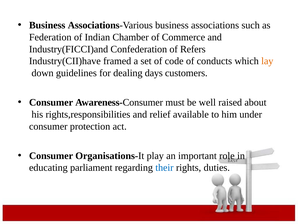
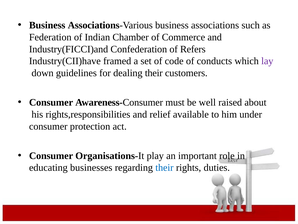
lay colour: orange -> purple (267, 61)
dealing days: days -> their (154, 73)
parliament: parliament -> businesses (91, 167)
